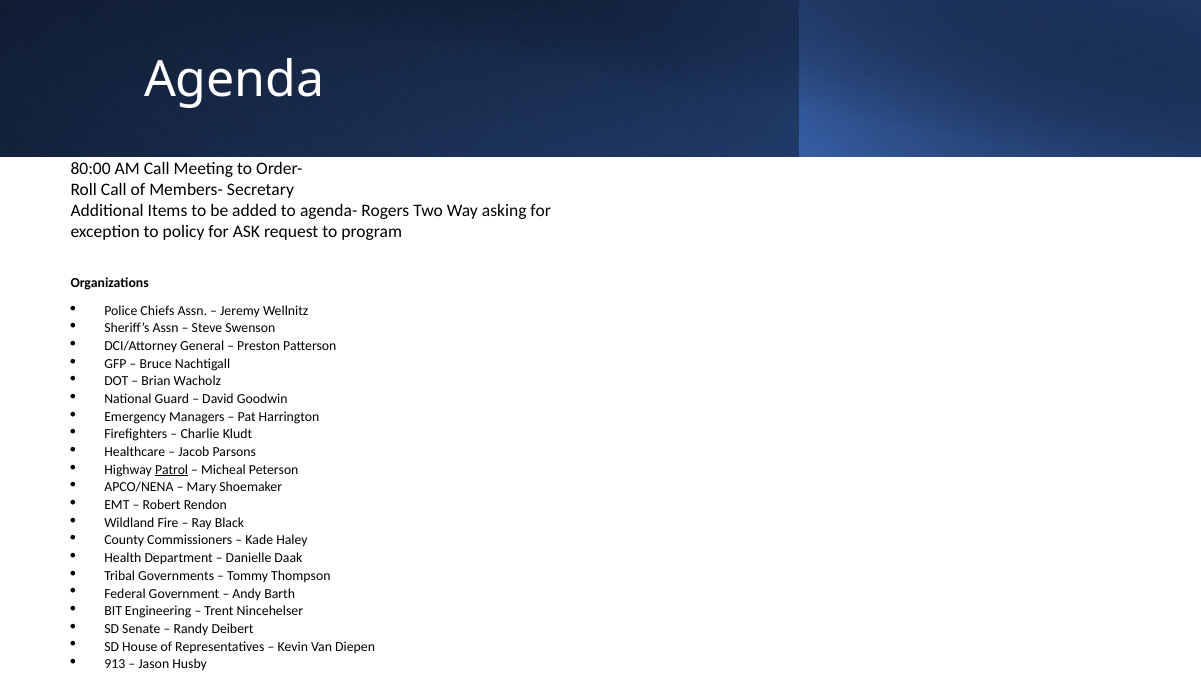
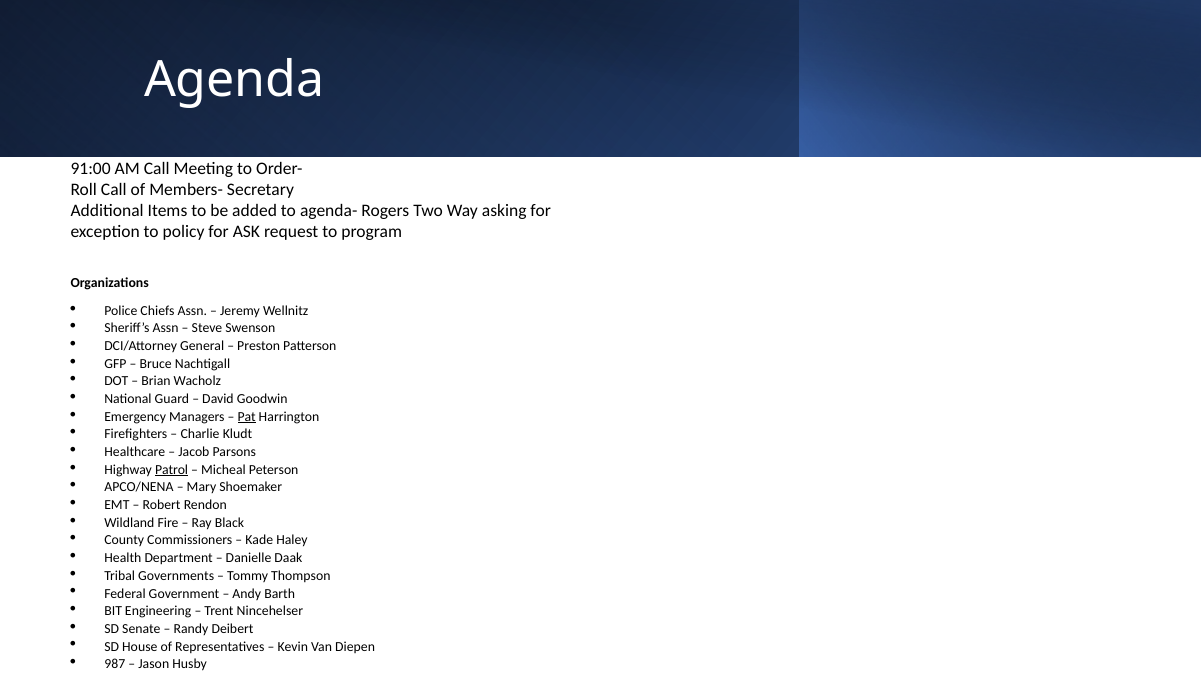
80:00: 80:00 -> 91:00 (91, 168)
Pat underline: none -> present (247, 416)
913: 913 -> 987 (115, 664)
